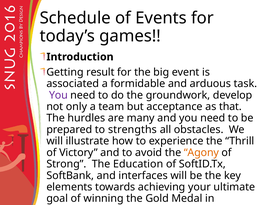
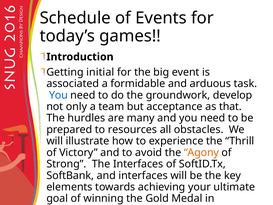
result: result -> initial (100, 72)
You colour: purple -> blue (58, 95)
strengths: strengths -> resources (132, 129)
The Education: Education -> Interfaces (138, 164)
